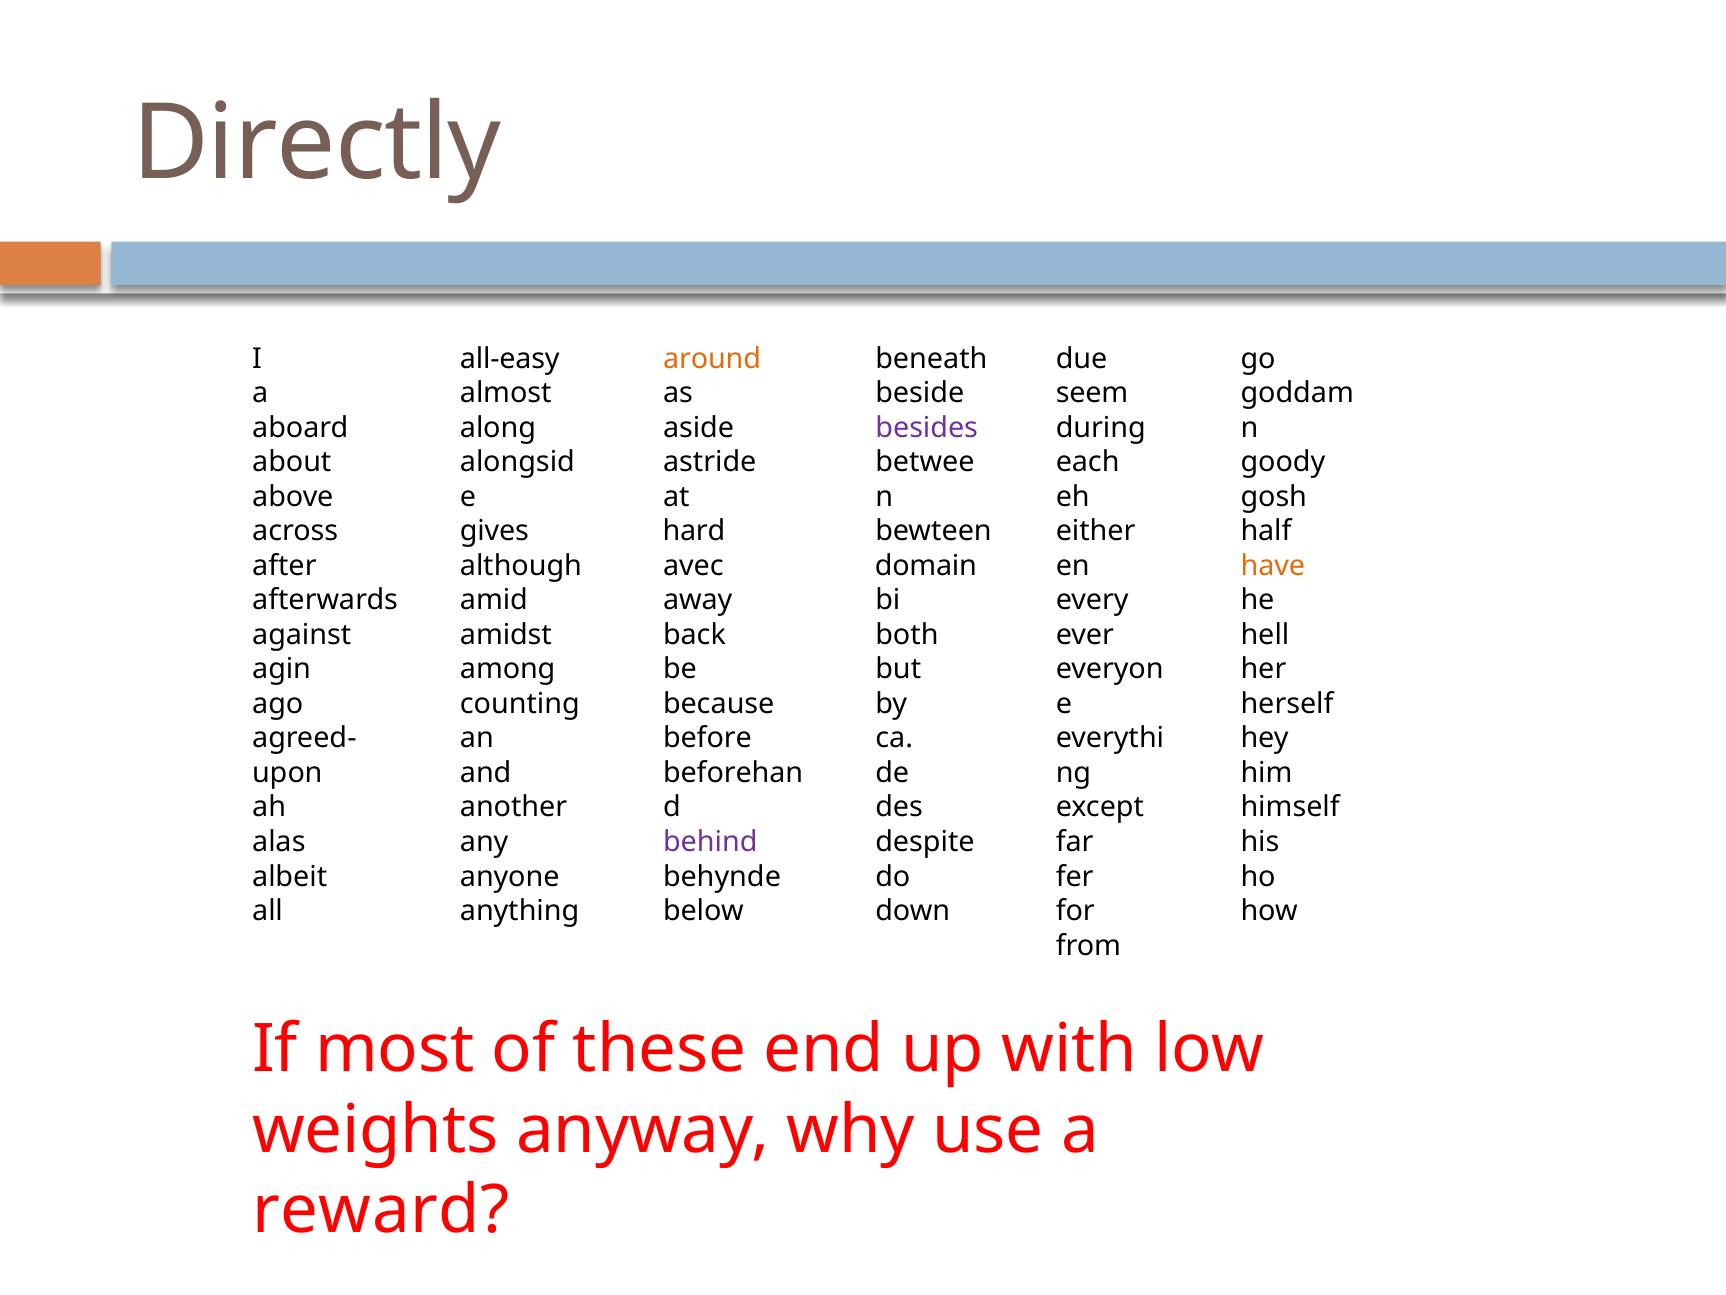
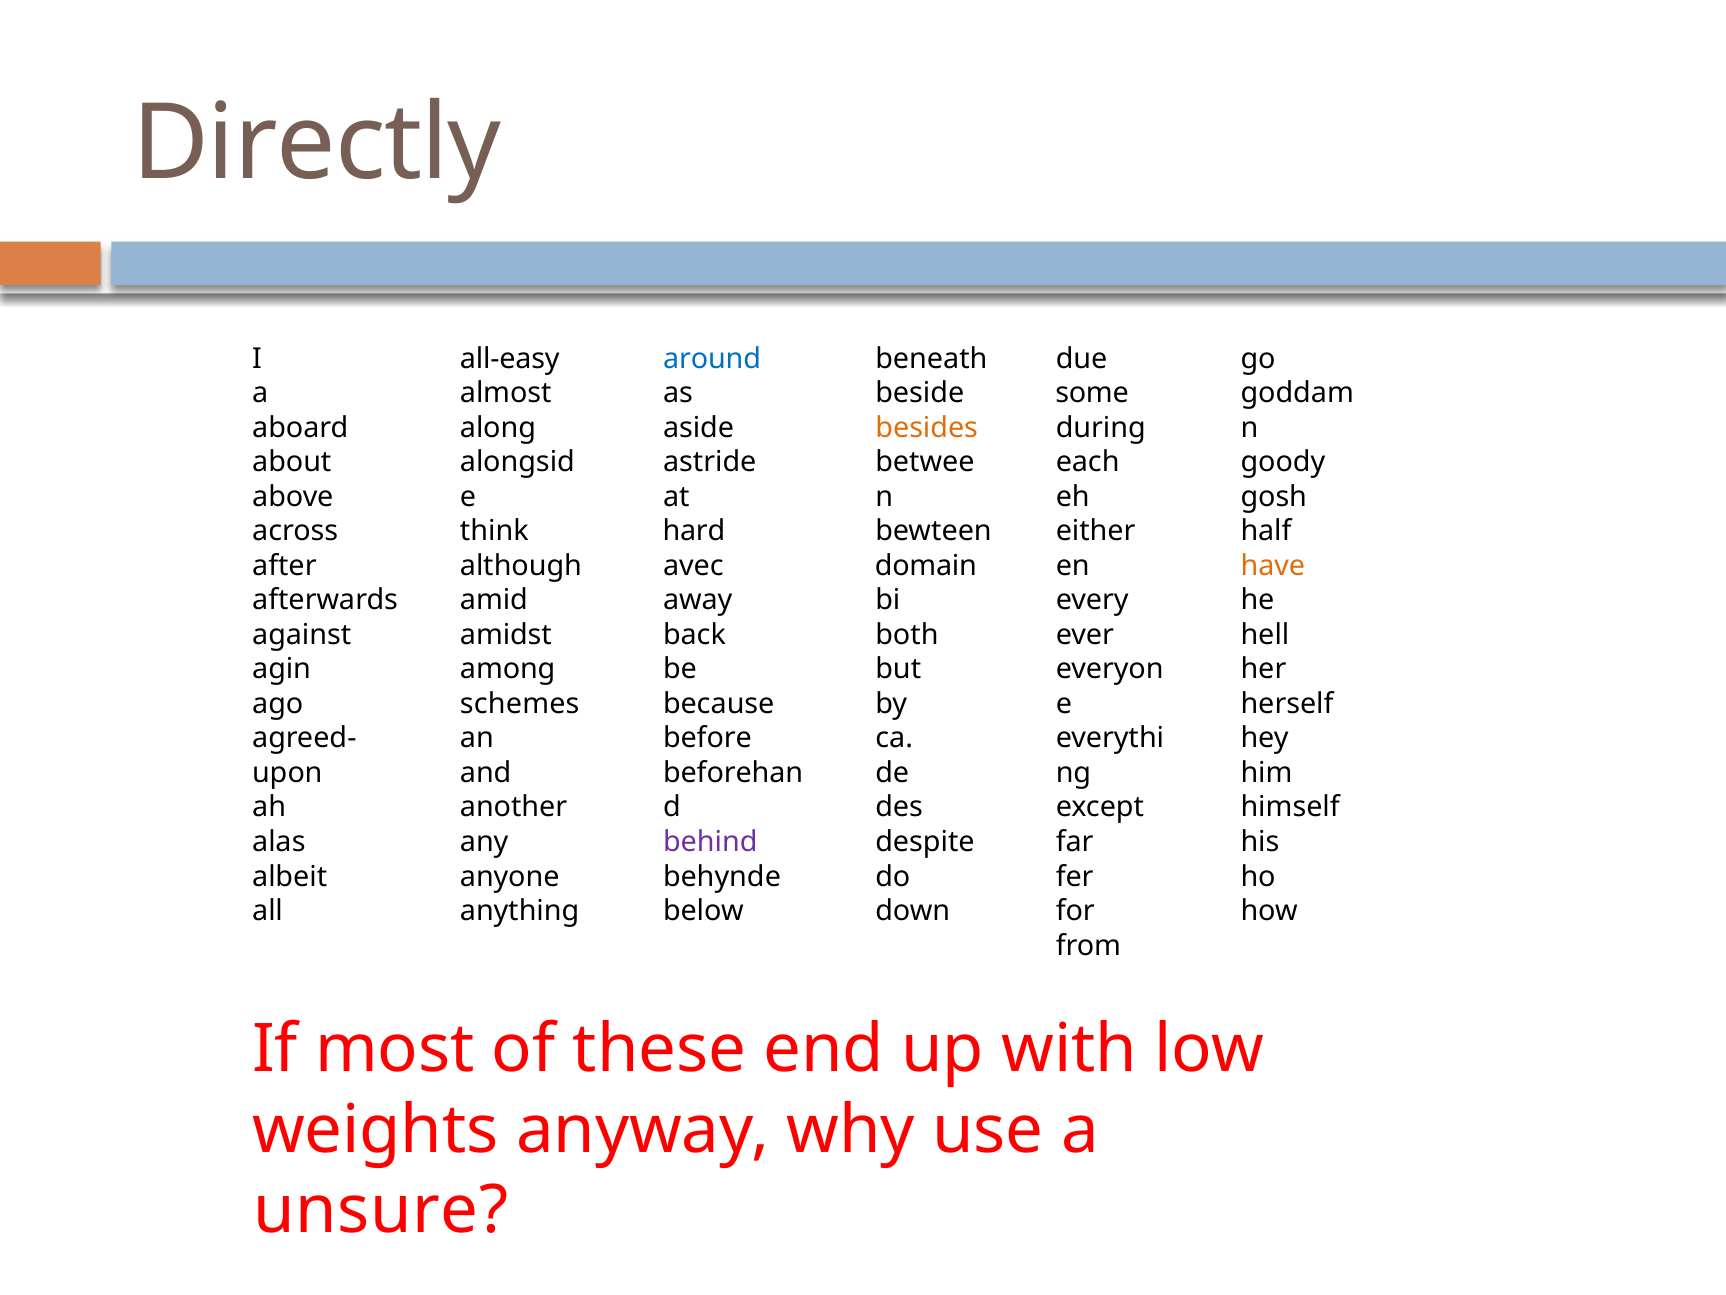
around colour: orange -> blue (712, 358)
seem: seem -> some (1092, 393)
besides colour: purple -> orange (927, 427)
gives: gives -> think (494, 531)
counting: counting -> schemes (520, 704)
reward: reward -> unsure (381, 1210)
